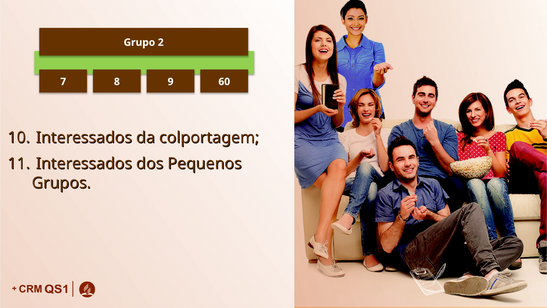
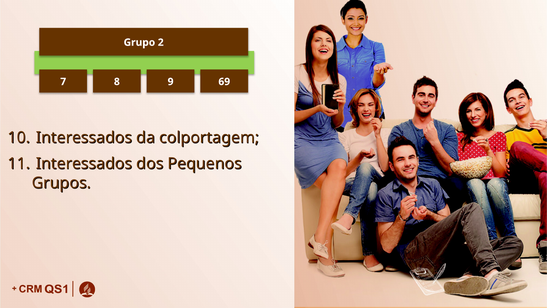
60: 60 -> 69 (224, 82)
